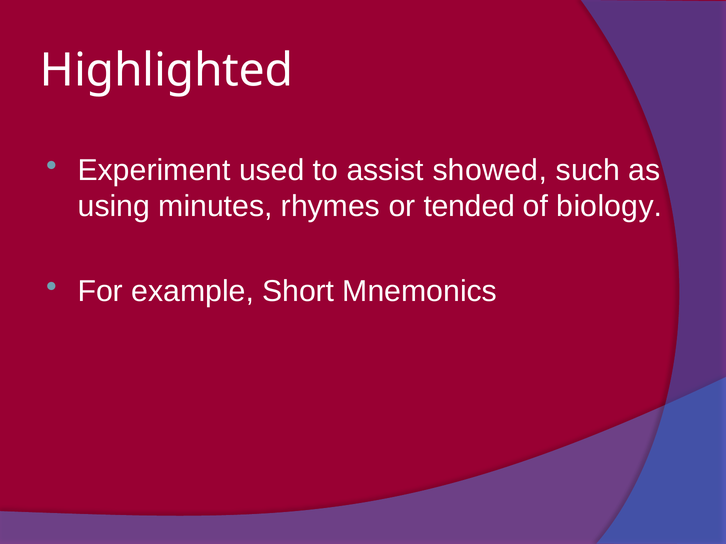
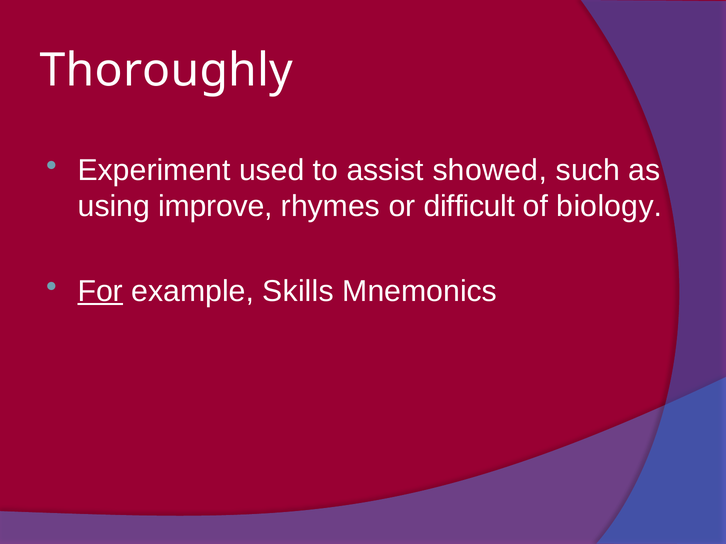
Highlighted: Highlighted -> Thoroughly (166, 70)
minutes: minutes -> improve (216, 207)
tended: tended -> difficult (469, 207)
For underline: none -> present (100, 291)
Short: Short -> Skills (298, 291)
